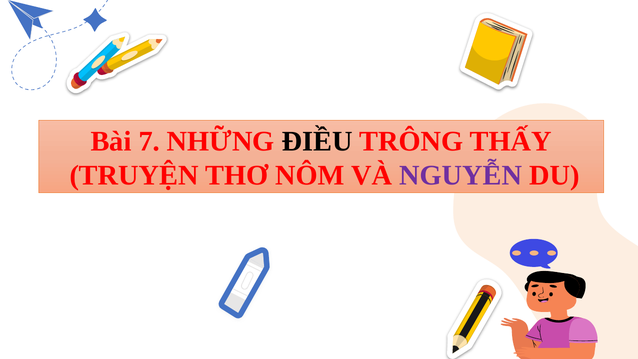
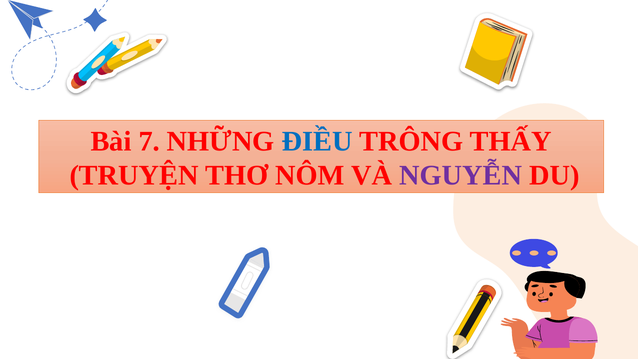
ĐIỀU colour: black -> blue (317, 141)
